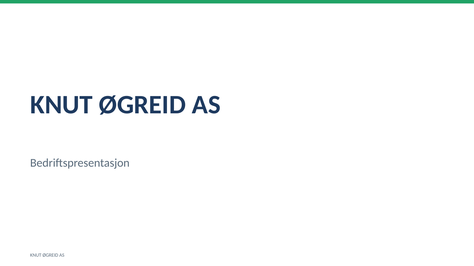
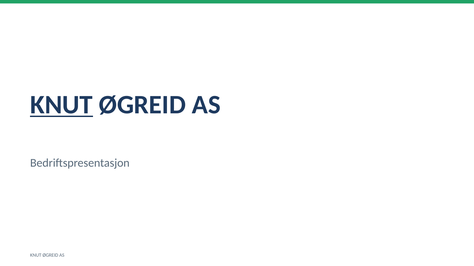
KNUT underline: none -> present (62, 105)
